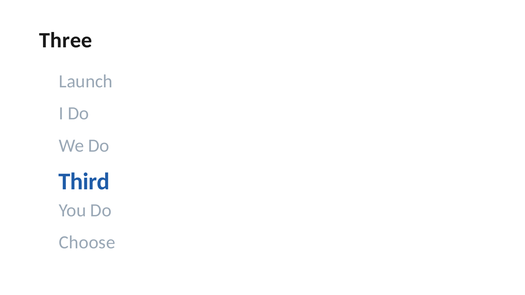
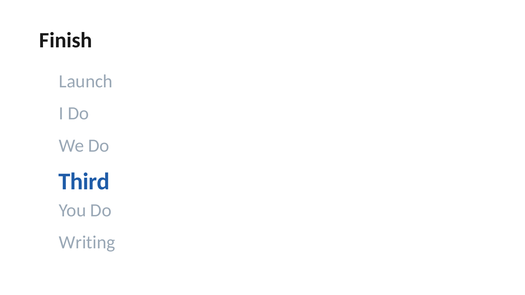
Three: Three -> Finish (66, 40)
Choose: Choose -> Writing (87, 243)
